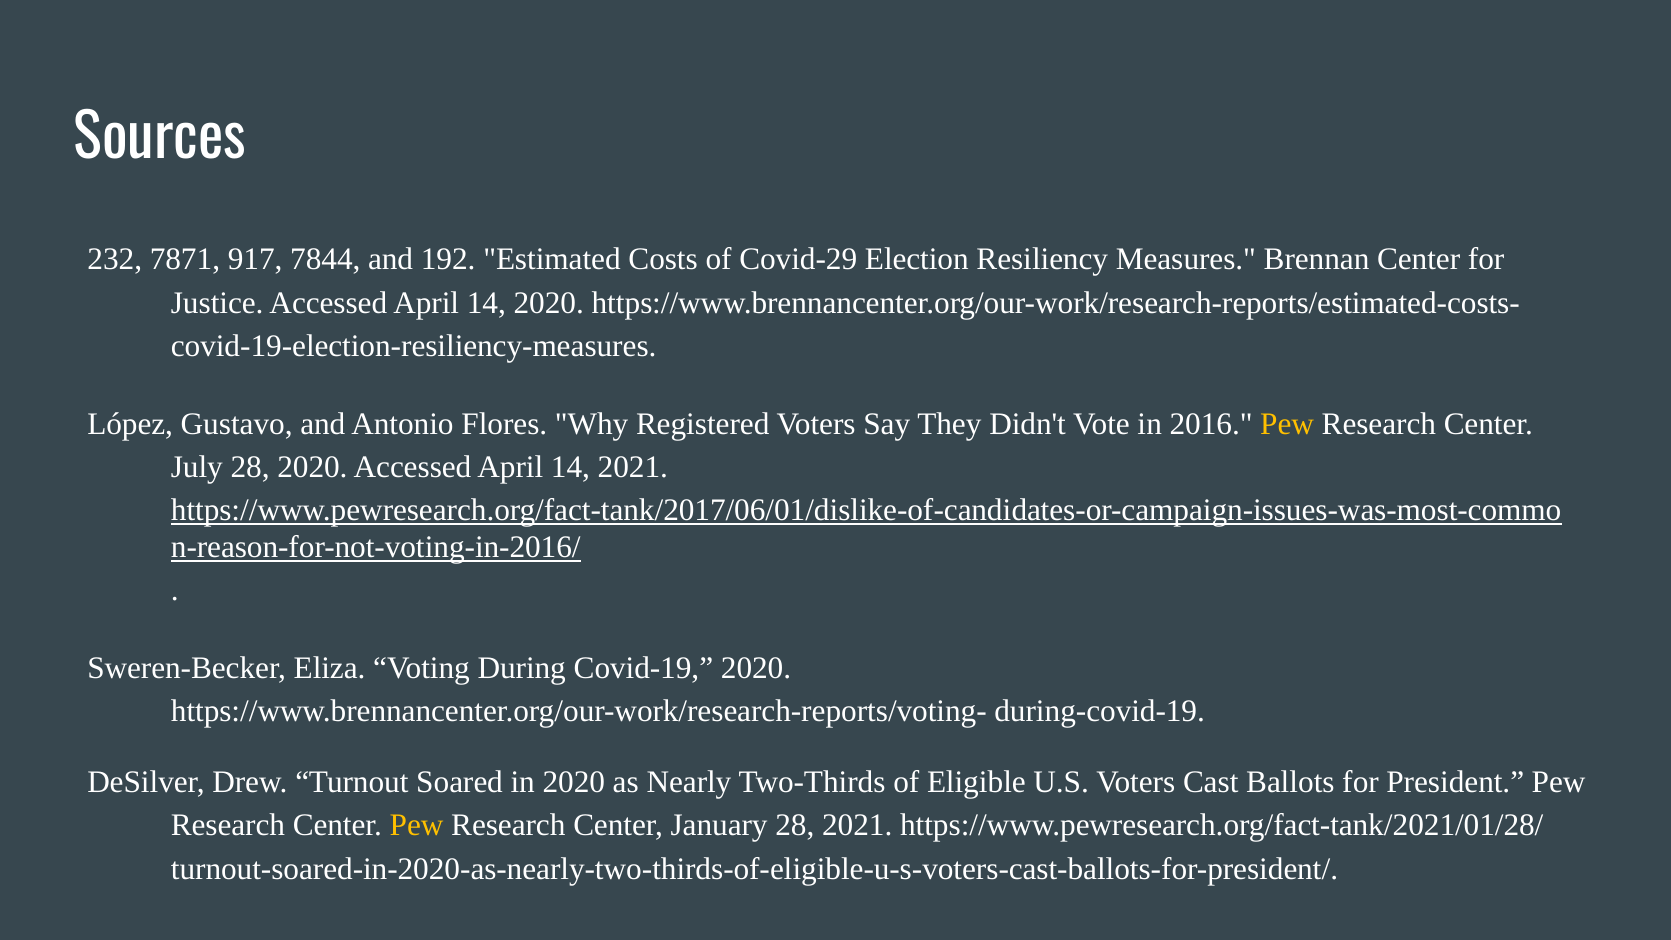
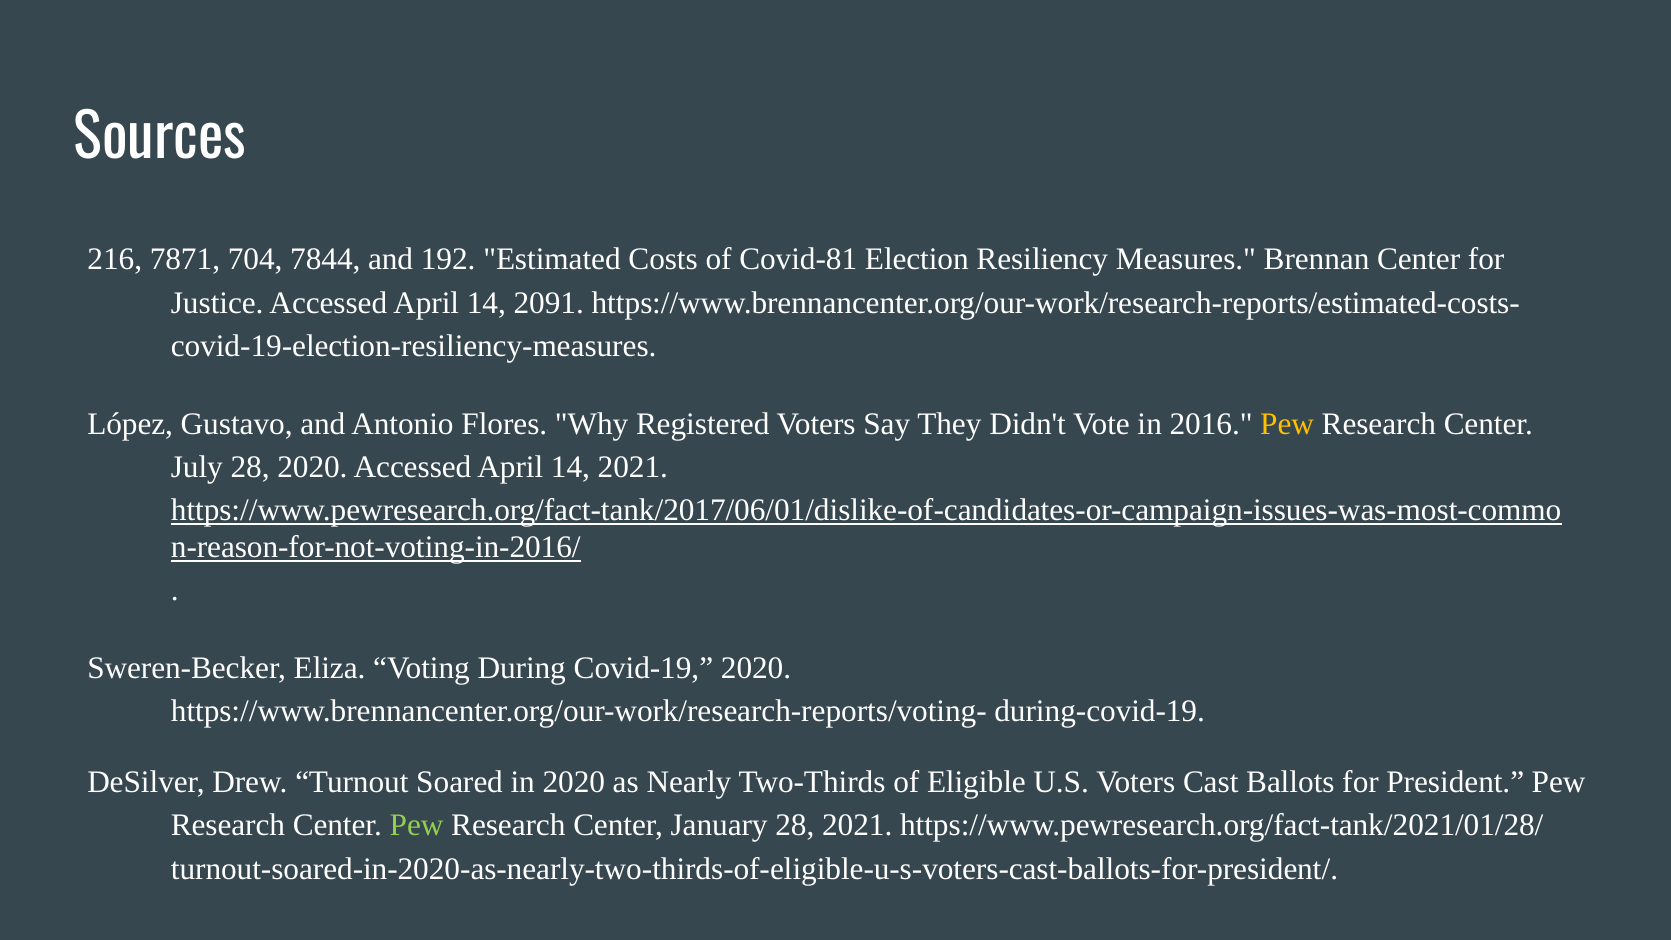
232: 232 -> 216 (115, 260)
917: 917 -> 704 (255, 260)
Covid-29: Covid-29 -> Covid-81 (798, 260)
14 2020: 2020 -> 2091 (549, 303)
Pew colour: yellow -> light green (417, 825)
